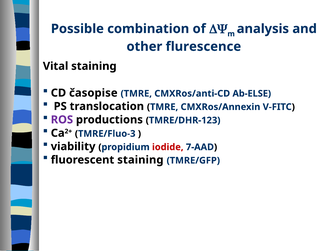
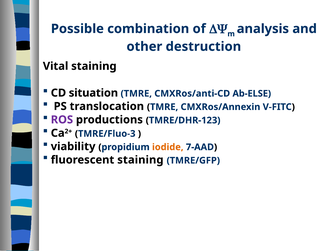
flurescence: flurescence -> destruction (203, 47)
časopise: časopise -> situation (93, 93)
iodide colour: red -> orange (168, 147)
